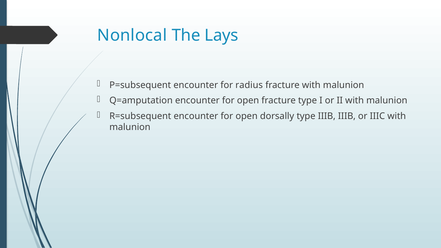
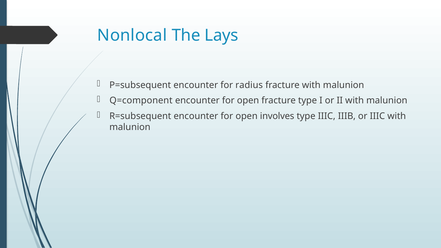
Q=amputation: Q=amputation -> Q=component (141, 101)
dorsally: dorsally -> involves (277, 116)
type IIIB: IIIB -> IIIC (327, 116)
